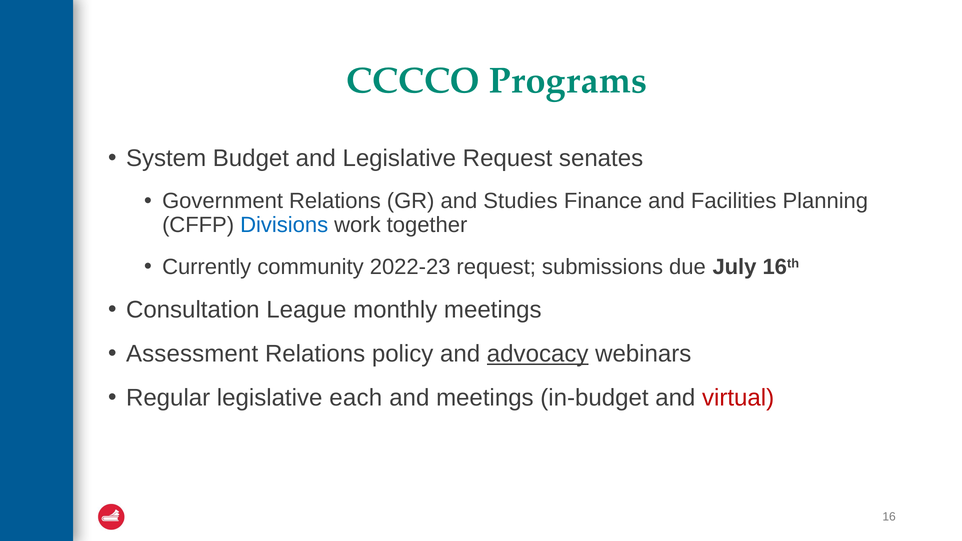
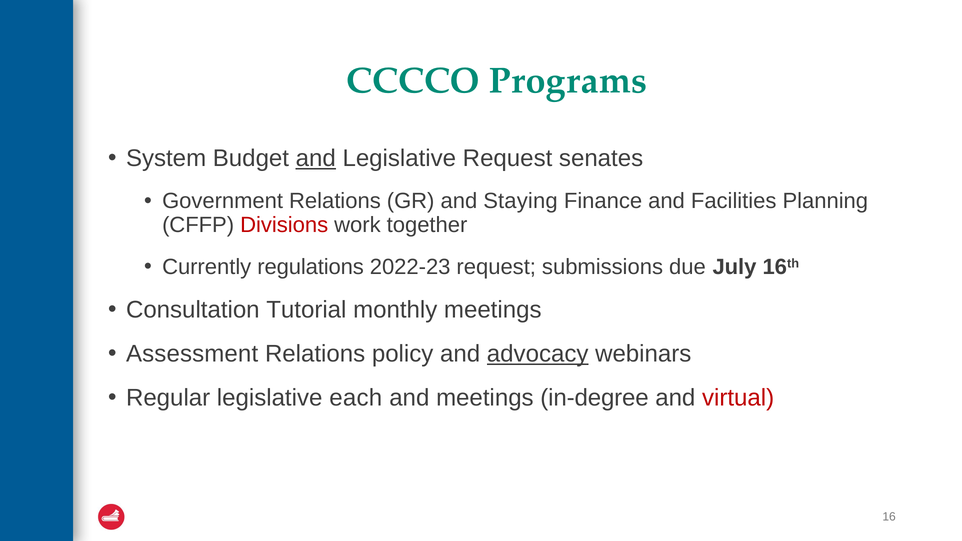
and underline: none -> present (316, 158)
Studies: Studies -> Staying (520, 201)
Divisions colour: blue -> red (284, 225)
community: community -> regulations (311, 267)
League: League -> Tutorial (306, 310)
in-budget: in-budget -> in-degree (595, 398)
